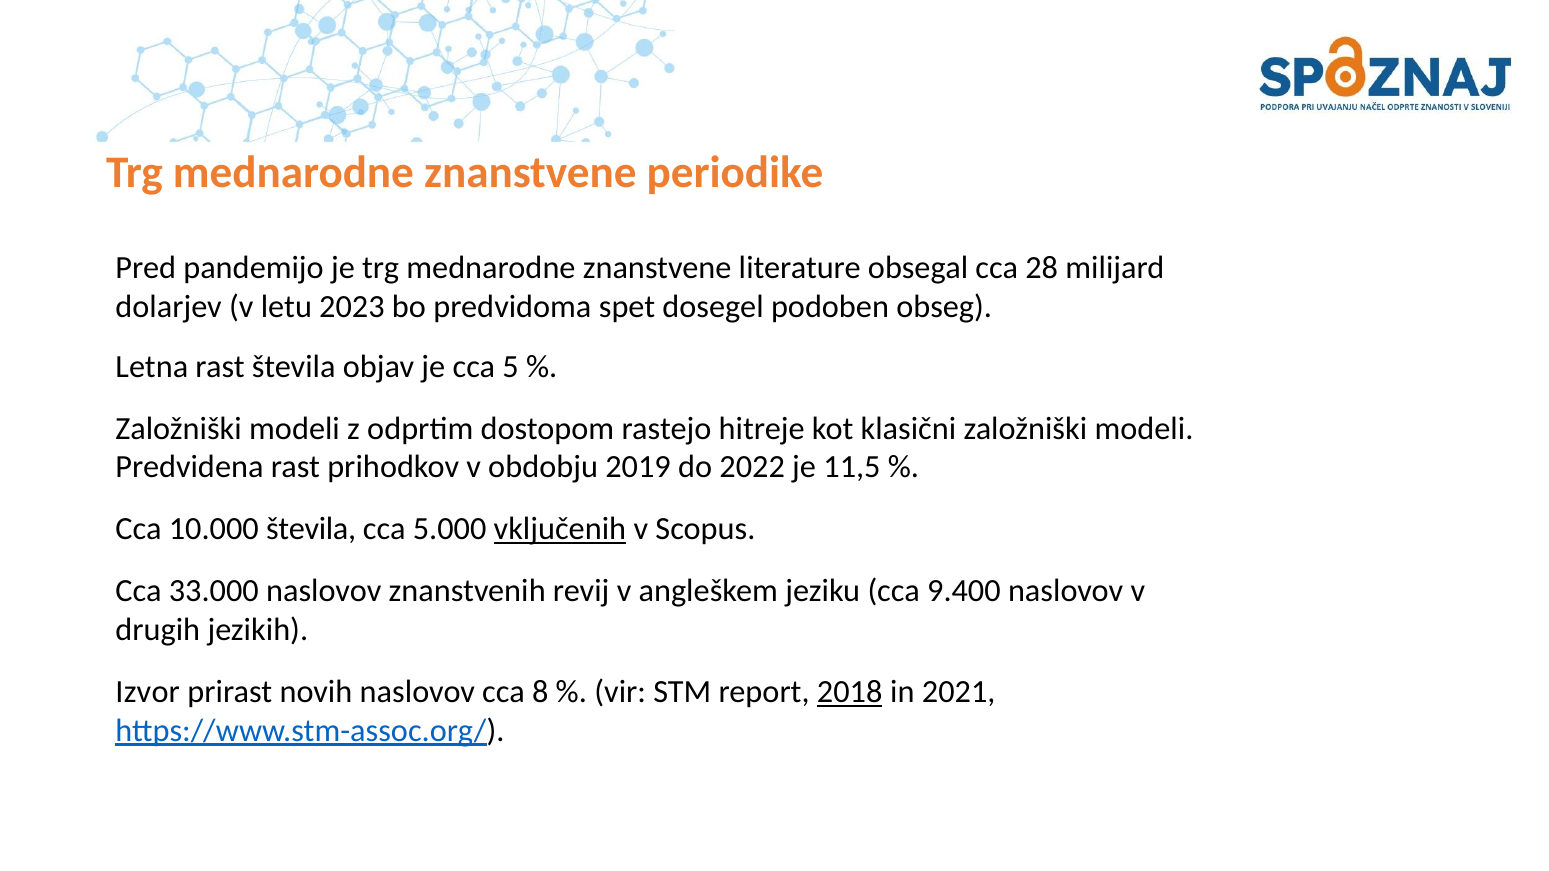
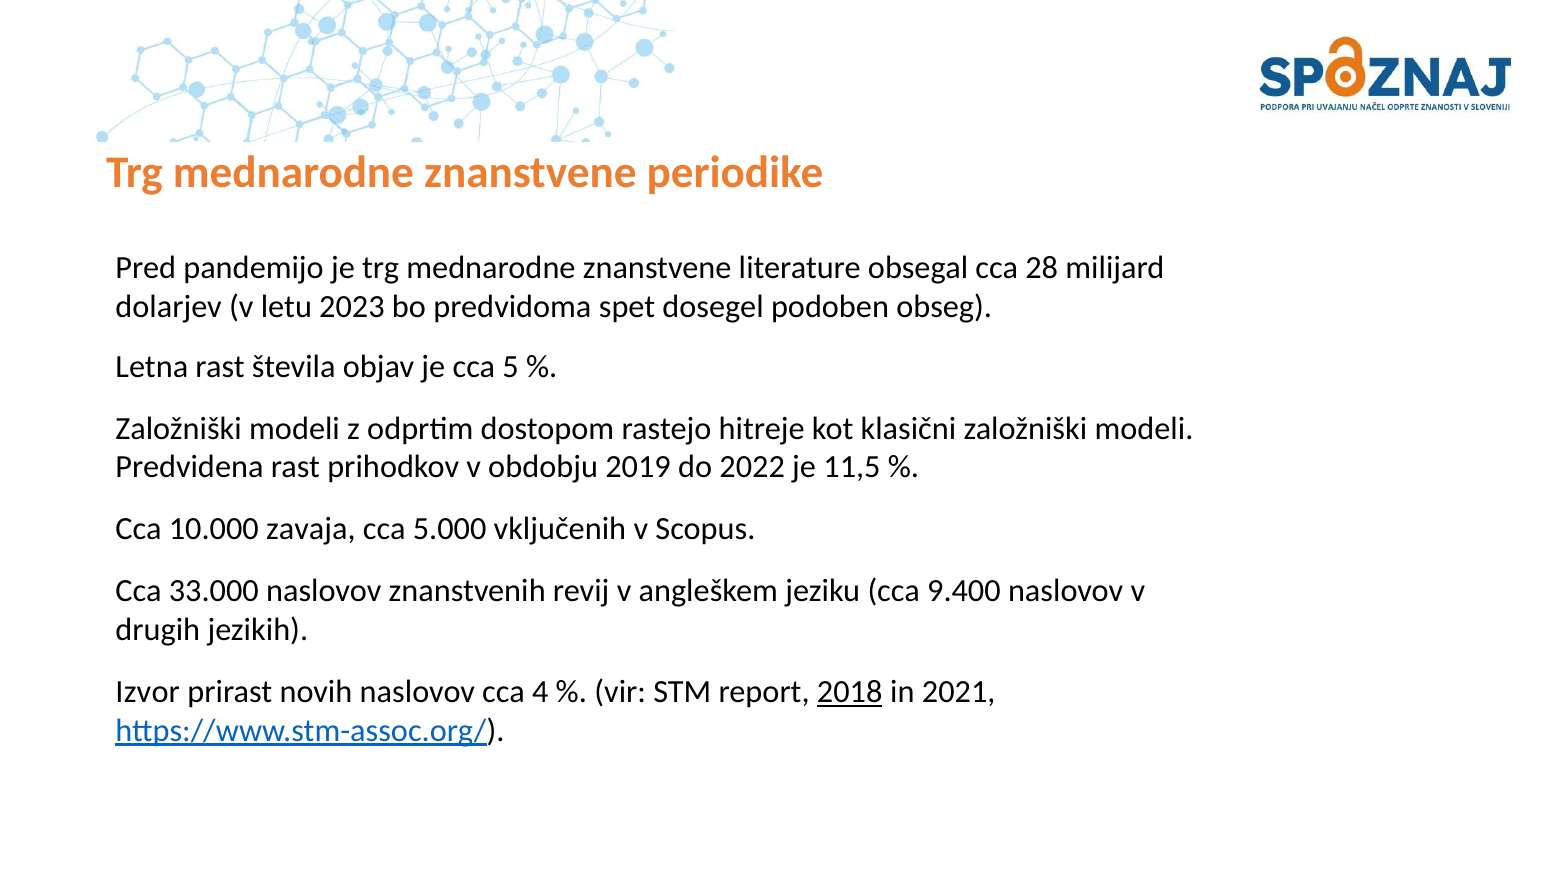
10.000 števila: števila -> zavaja (311, 529)
vključenih underline: present -> none (560, 529)
8: 8 -> 4 (540, 692)
